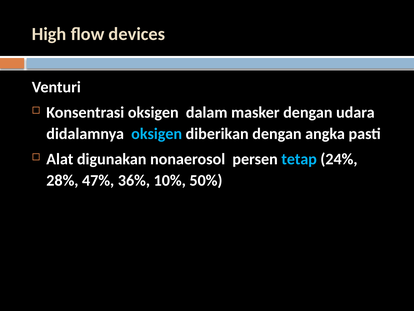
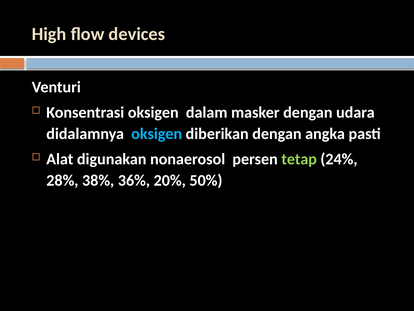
tetap colour: light blue -> light green (299, 159)
47%: 47% -> 38% (98, 180)
10%: 10% -> 20% (170, 180)
